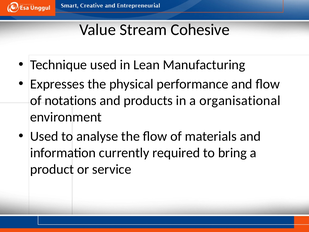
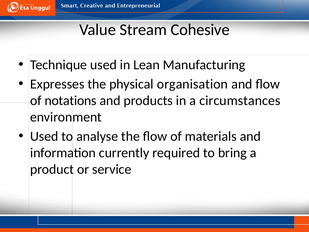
performance: performance -> organisation (192, 84)
organisational: organisational -> circumstances (240, 101)
